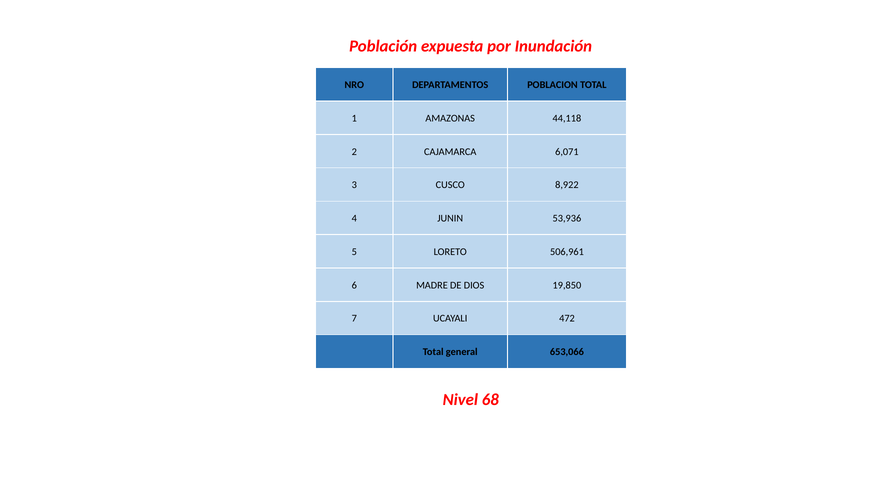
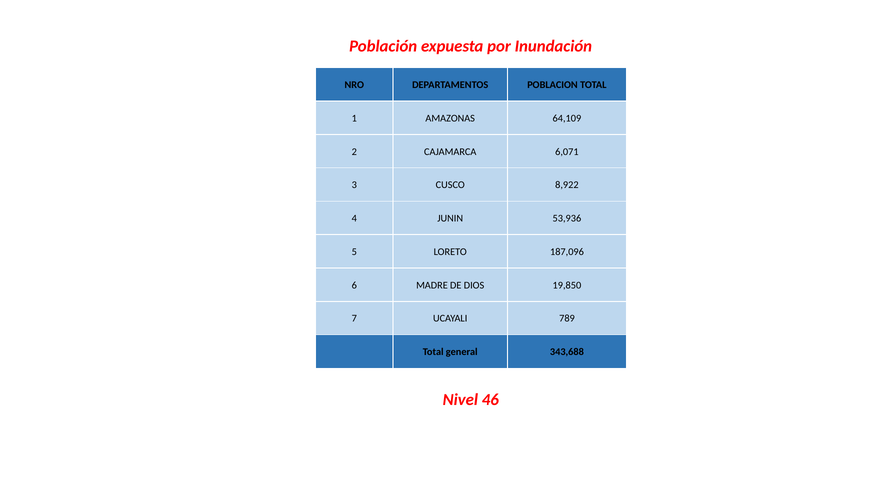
44,118: 44,118 -> 64,109 (567, 118)
506,961: 506,961 -> 187,096 (567, 252)
472: 472 -> 789 (567, 319)
653,066: 653,066 -> 343,688 (567, 352)
68: 68 -> 46 (490, 400)
